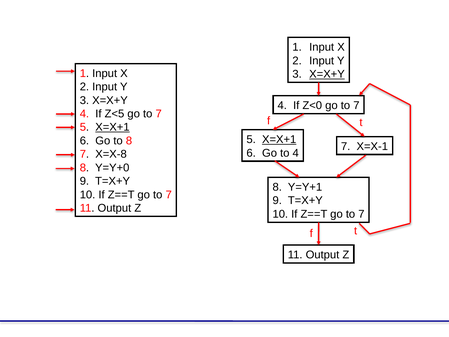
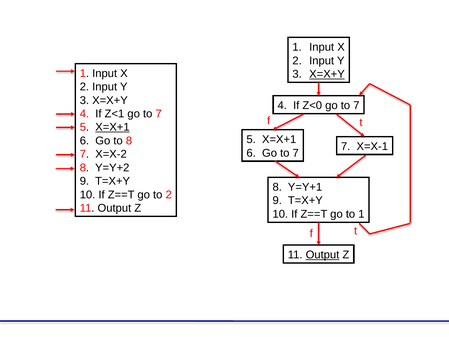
Z<5: Z<5 -> Z<1 (114, 114)
X=X+1 underline: present -> none (279, 139)
6 Go to 4: 4 -> 7 (296, 153)
X=X-8: X=X-8 -> X=X-2 (111, 154)
Y=Y+0: Y=Y+0 -> Y=Y+2 (112, 168)
7: 7 -> 2 (169, 195)
7: 7 -> 1 (361, 214)
Output underline: none -> present (322, 255)
